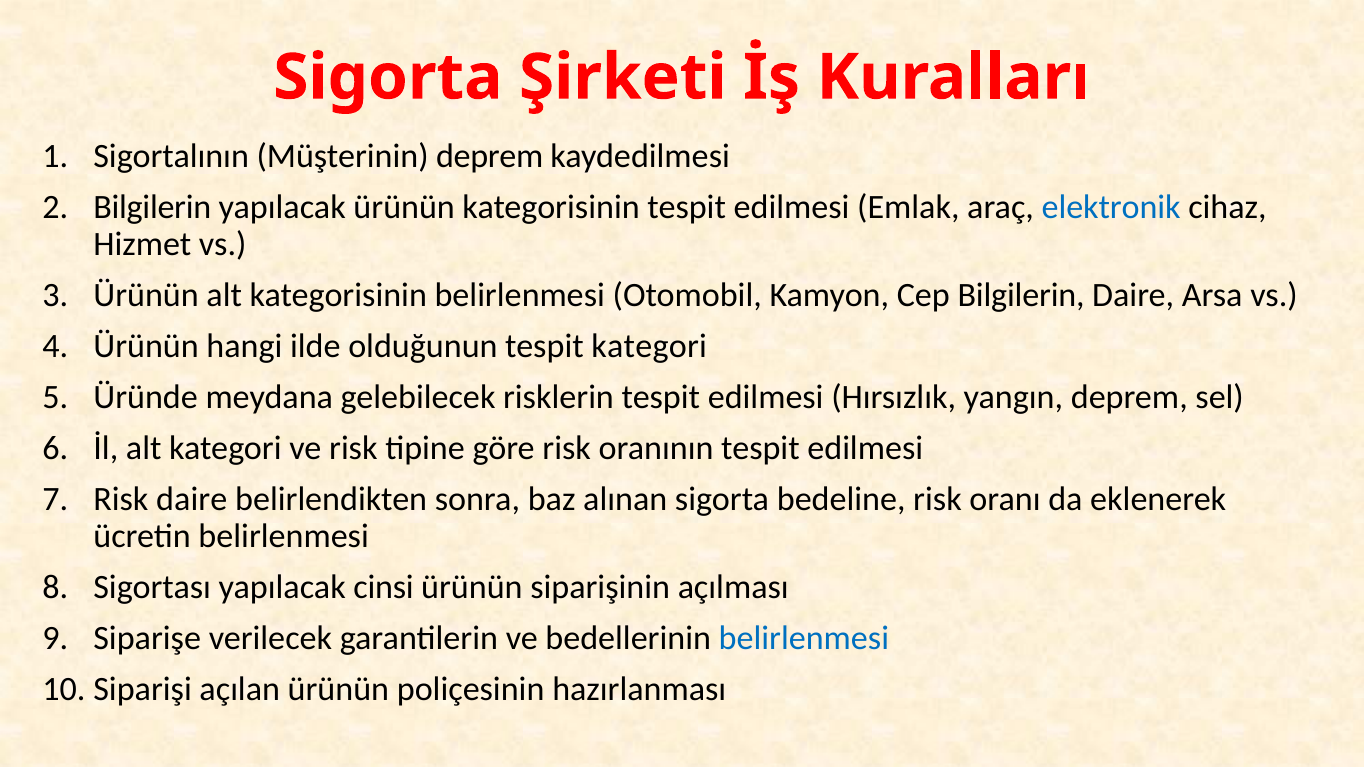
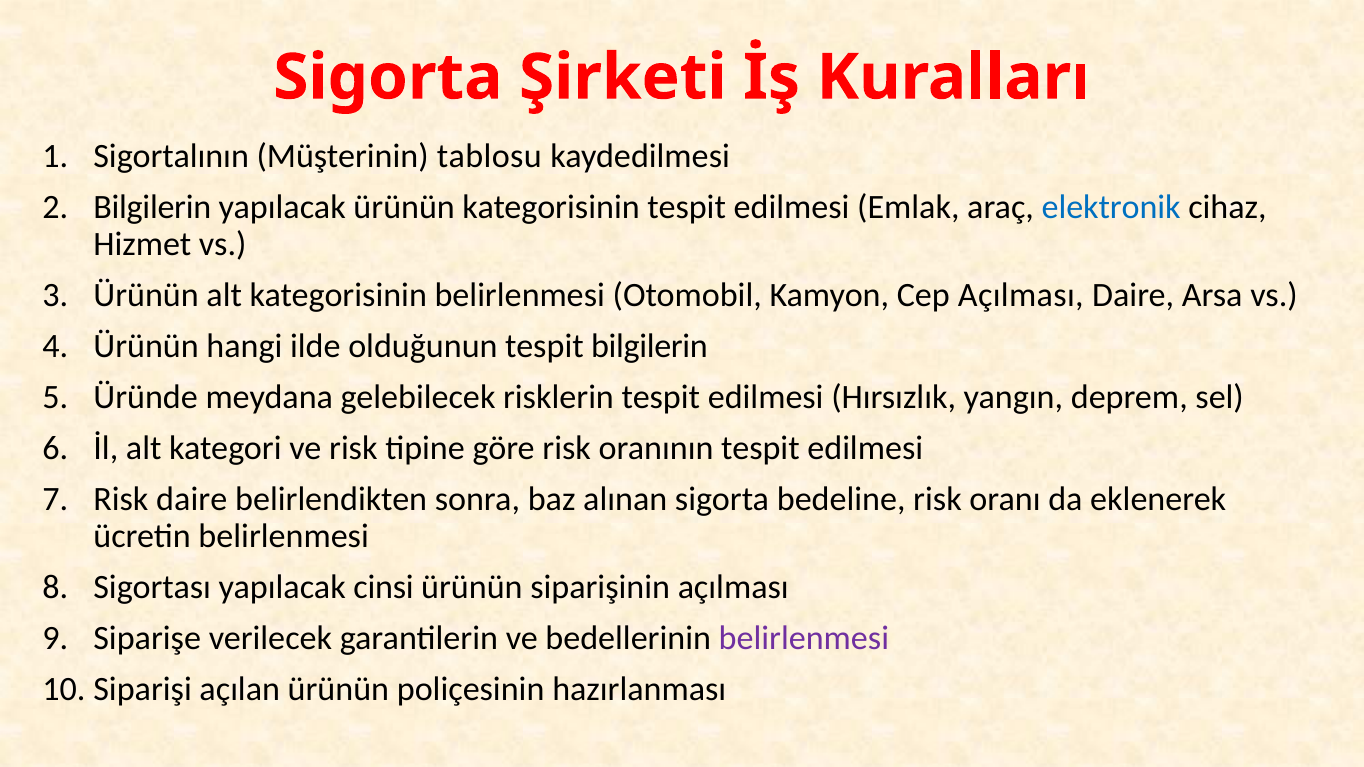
Müşterinin deprem: deprem -> tablosu (489, 156)
Cep Bilgilerin: Bilgilerin -> Açılması (1021, 295)
tespit kategori: kategori -> bilgilerin (650, 346)
belirlenmesi colour: blue -> purple (804, 638)
